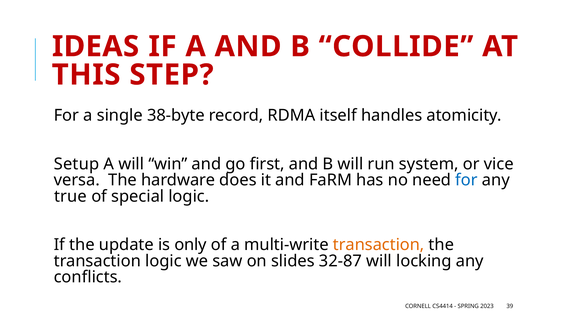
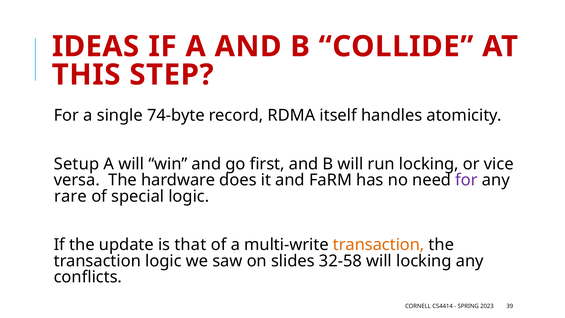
38-byte: 38-byte -> 74-byte (176, 115)
run system: system -> locking (429, 164)
for colour: blue -> purple (467, 180)
true: true -> rare (70, 196)
only: only -> that (190, 245)
32-87: 32-87 -> 32-58 (340, 261)
